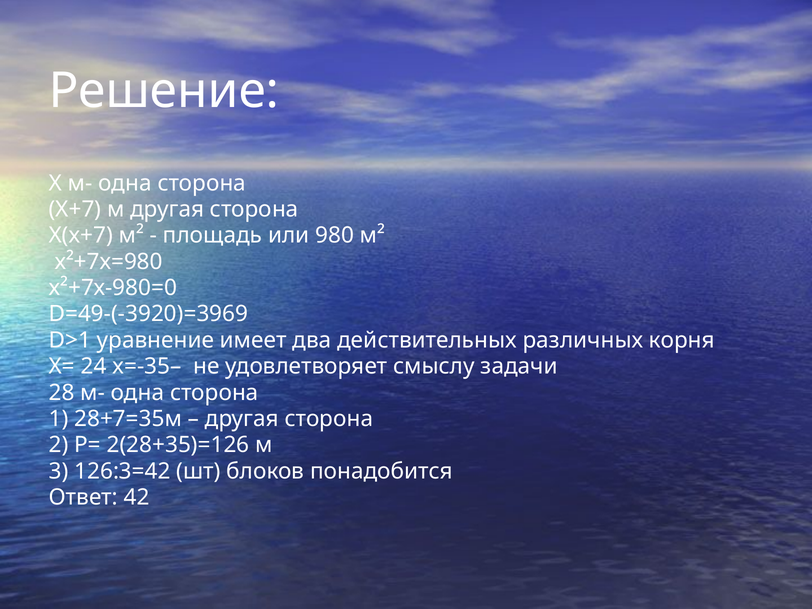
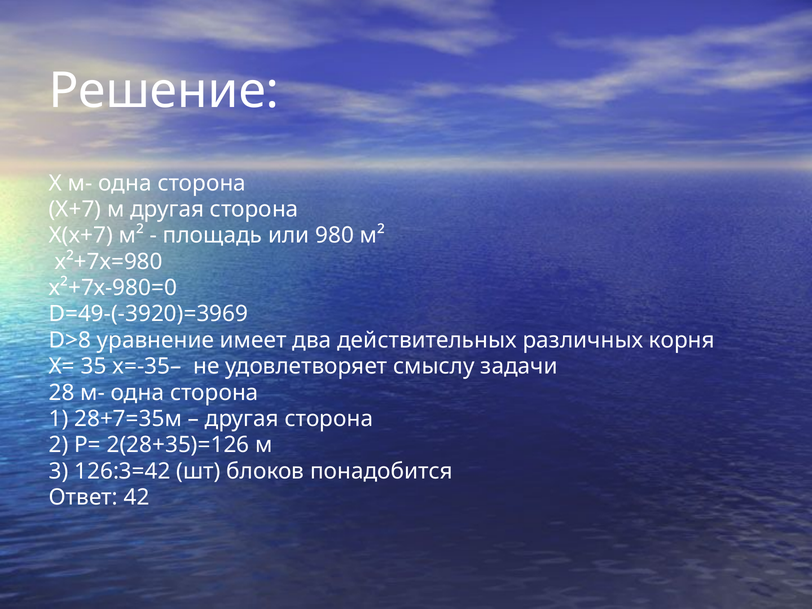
D>1: D>1 -> D>8 (70, 340)
24: 24 -> 35 (93, 366)
